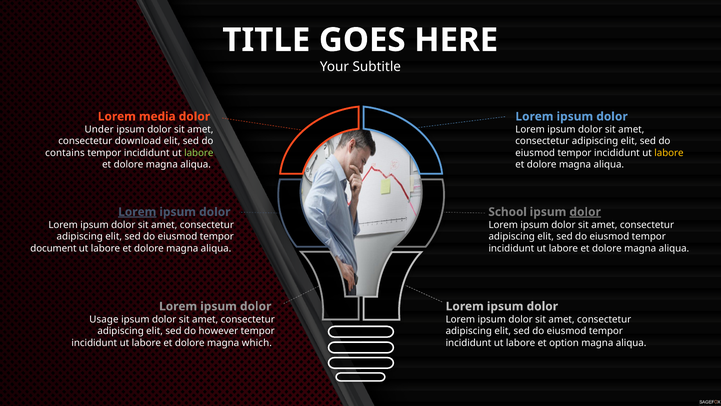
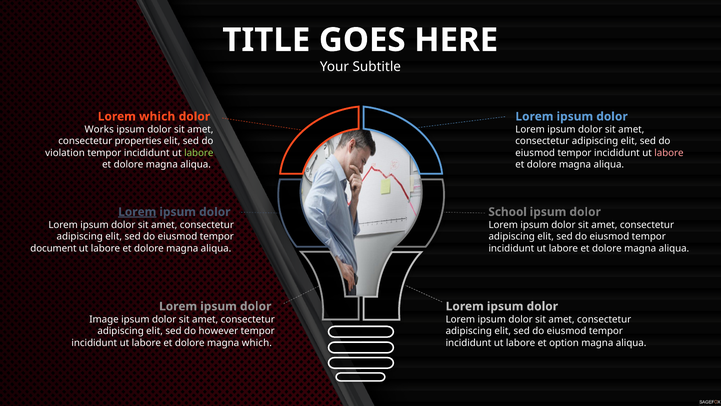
Lorem media: media -> which (157, 116)
Under: Under -> Works (99, 129)
download: download -> properties (138, 141)
contains: contains -> violation (65, 153)
labore colour: yellow -> pink (669, 153)
dolor underline: present -> none (585, 212)
Usage: Usage -> Image (104, 319)
